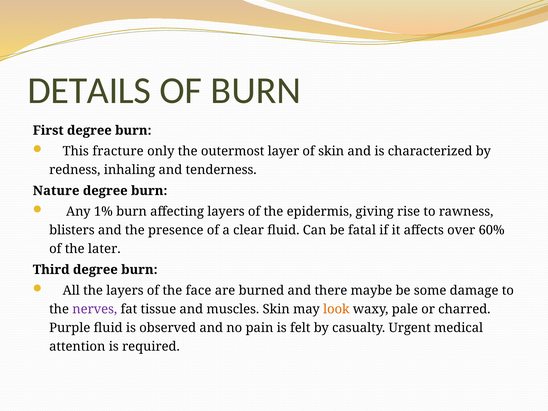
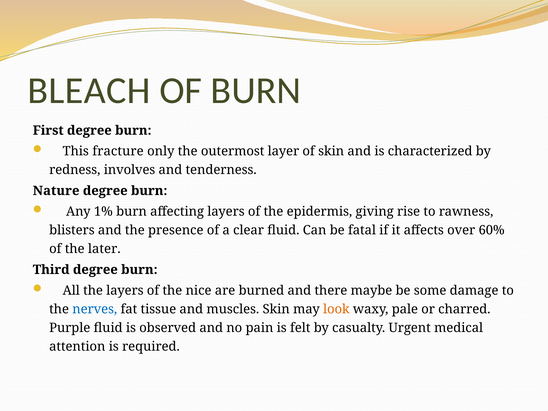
DETAILS: DETAILS -> BLEACH (89, 91)
inhaling: inhaling -> involves (130, 170)
face: face -> nice (199, 290)
nerves colour: purple -> blue (95, 309)
